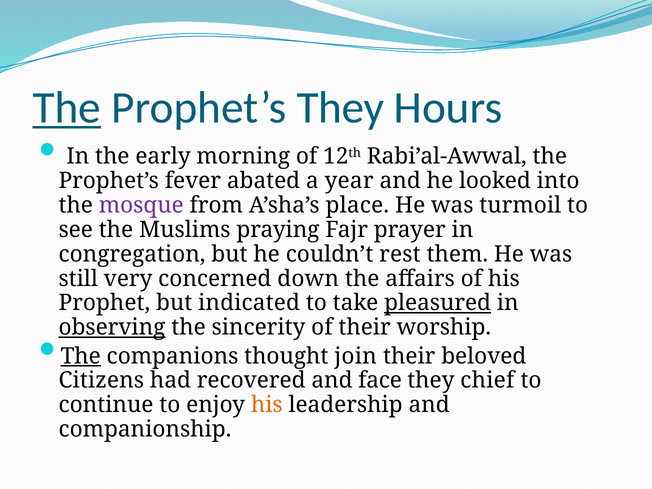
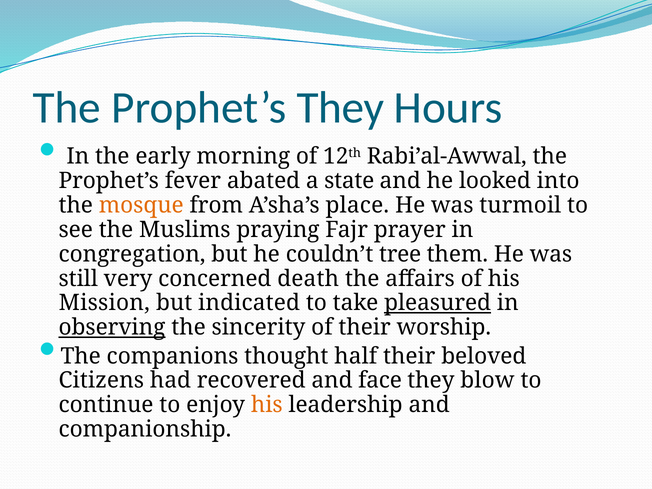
The underline: present -> none (67, 108)
year: year -> state (349, 181)
mosque colour: purple -> orange (141, 205)
rest: rest -> tree (400, 254)
down: down -> death (308, 279)
Prophet: Prophet -> Mission (104, 303)
The underline: present -> none (81, 356)
join: join -> half (356, 356)
chief: chief -> blow (487, 381)
